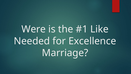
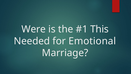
Like: Like -> This (99, 29)
Excellence: Excellence -> Emotional (92, 41)
